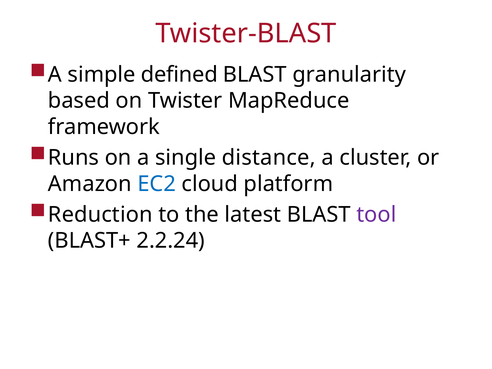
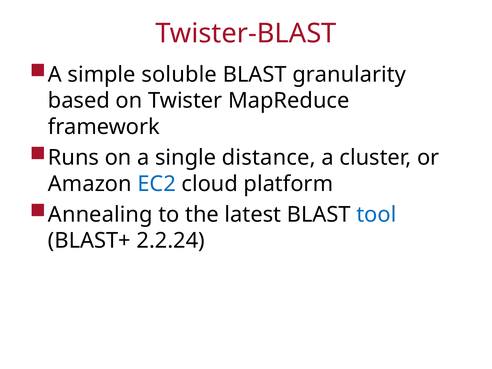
defined: defined -> soluble (179, 75)
Reduction: Reduction -> Annealing (100, 214)
tool colour: purple -> blue (376, 214)
